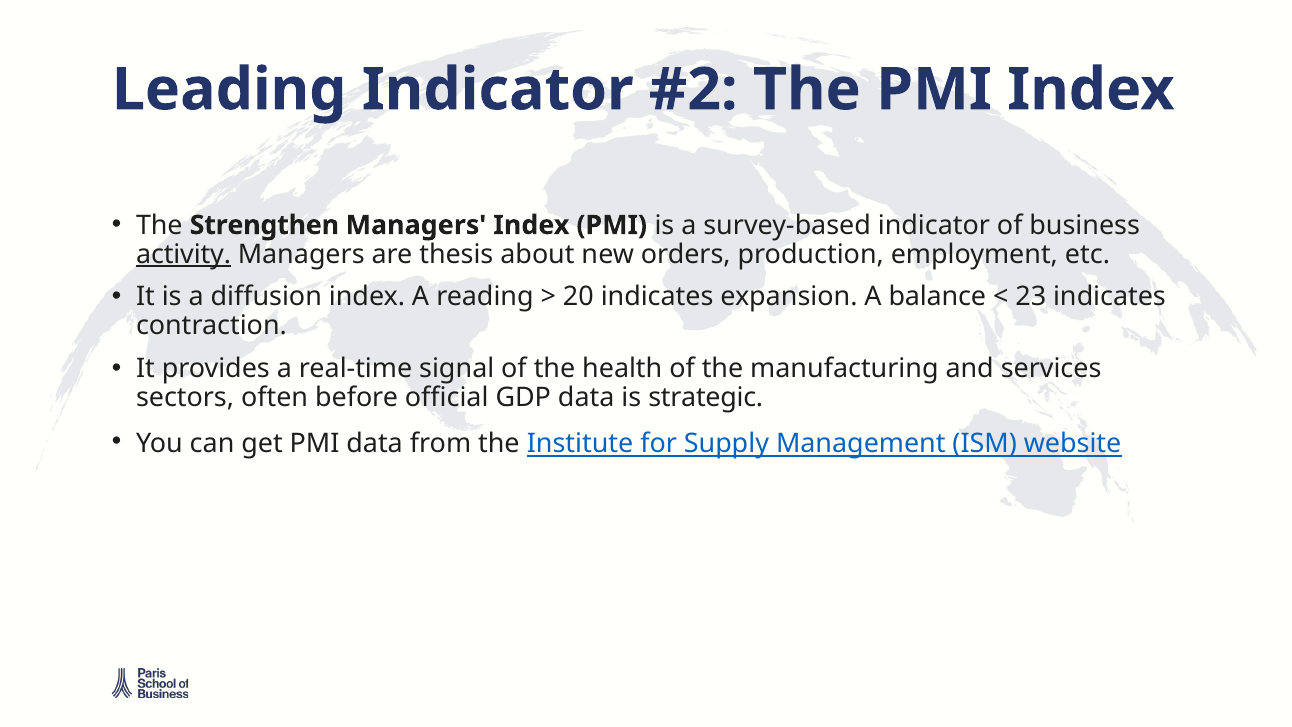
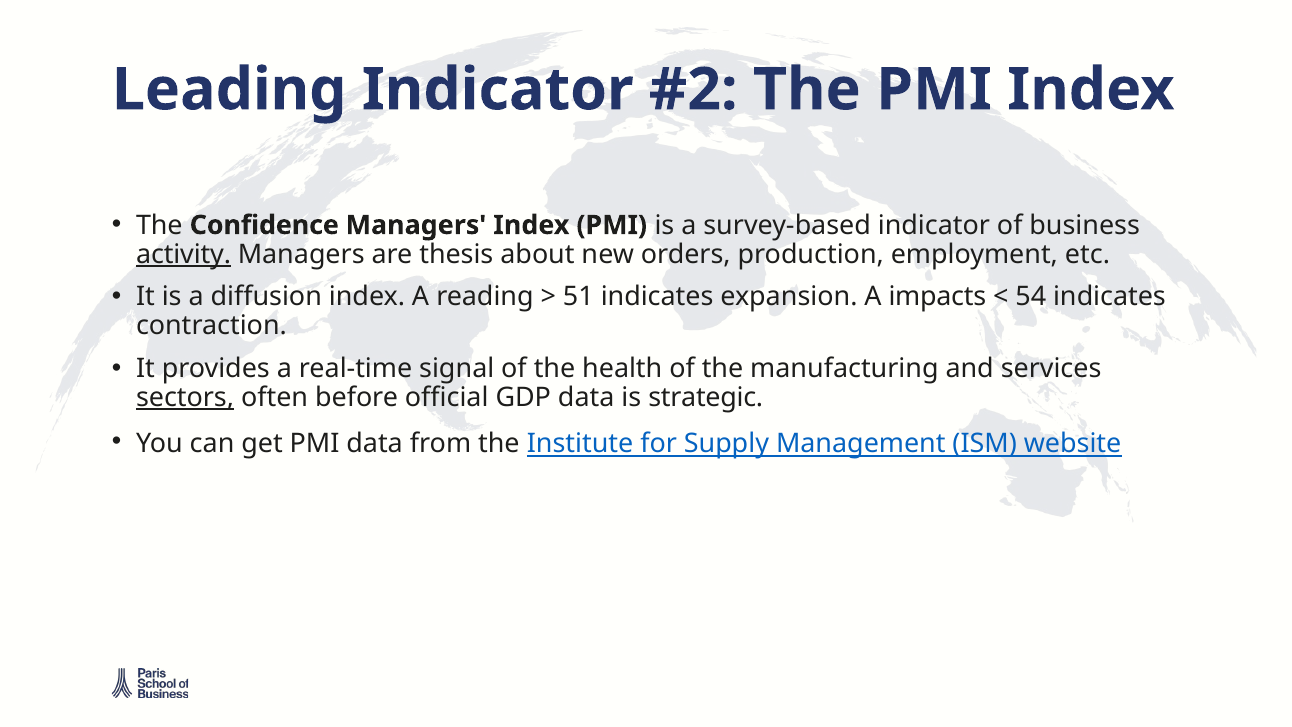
Strengthen: Strengthen -> Confidence (264, 225)
20: 20 -> 51 (578, 297)
balance: balance -> impacts (937, 297)
23: 23 -> 54 (1031, 297)
sectors underline: none -> present (185, 398)
